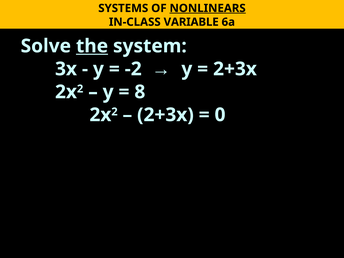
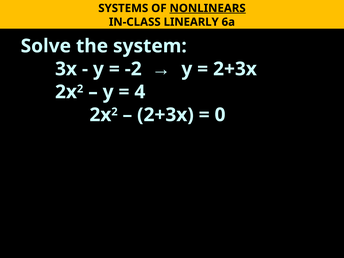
VARIABLE: VARIABLE -> LINEARLY (191, 22)
the underline: present -> none (92, 46)
8: 8 -> 4 (140, 92)
